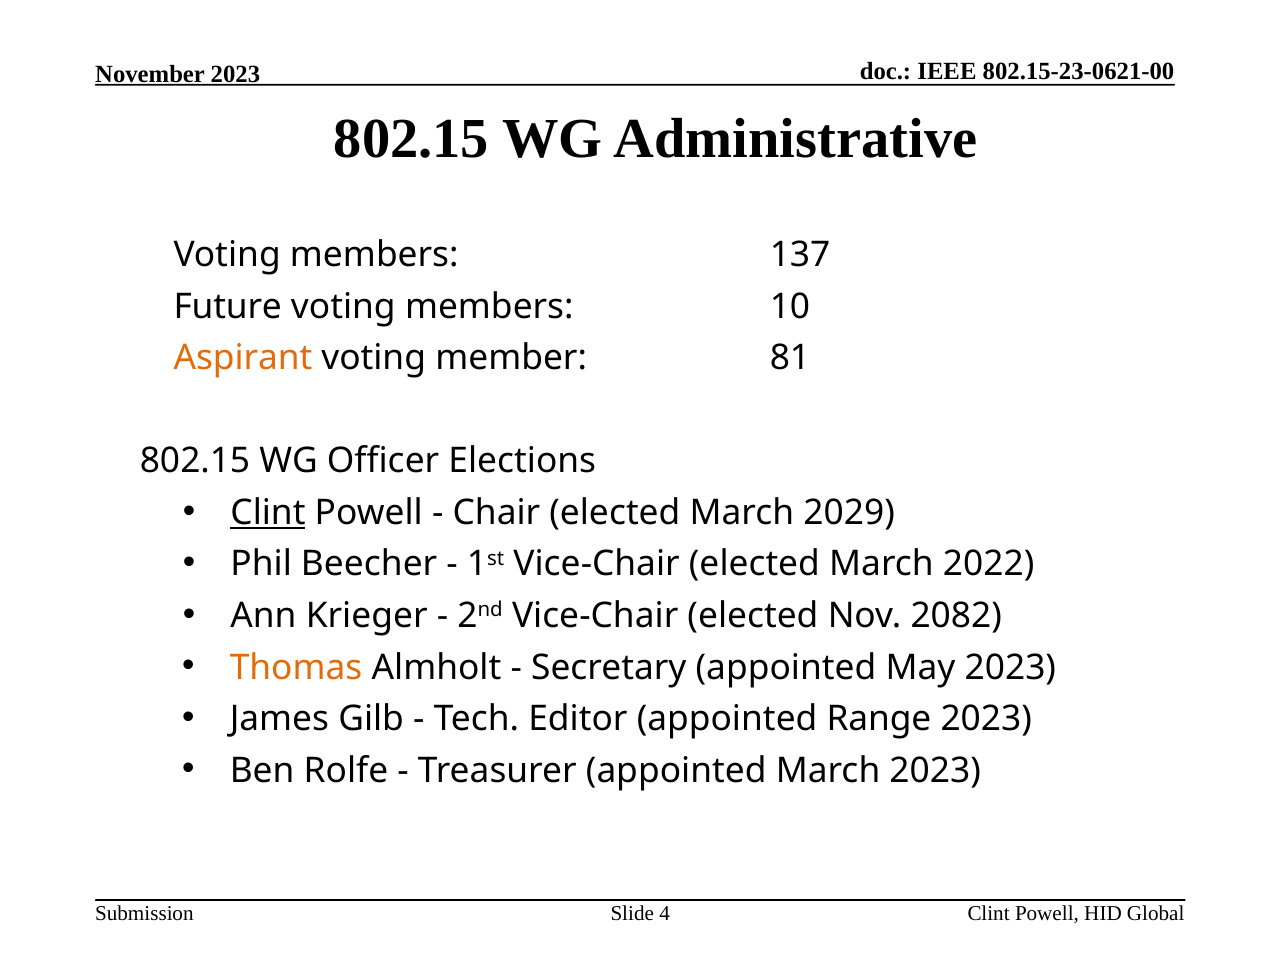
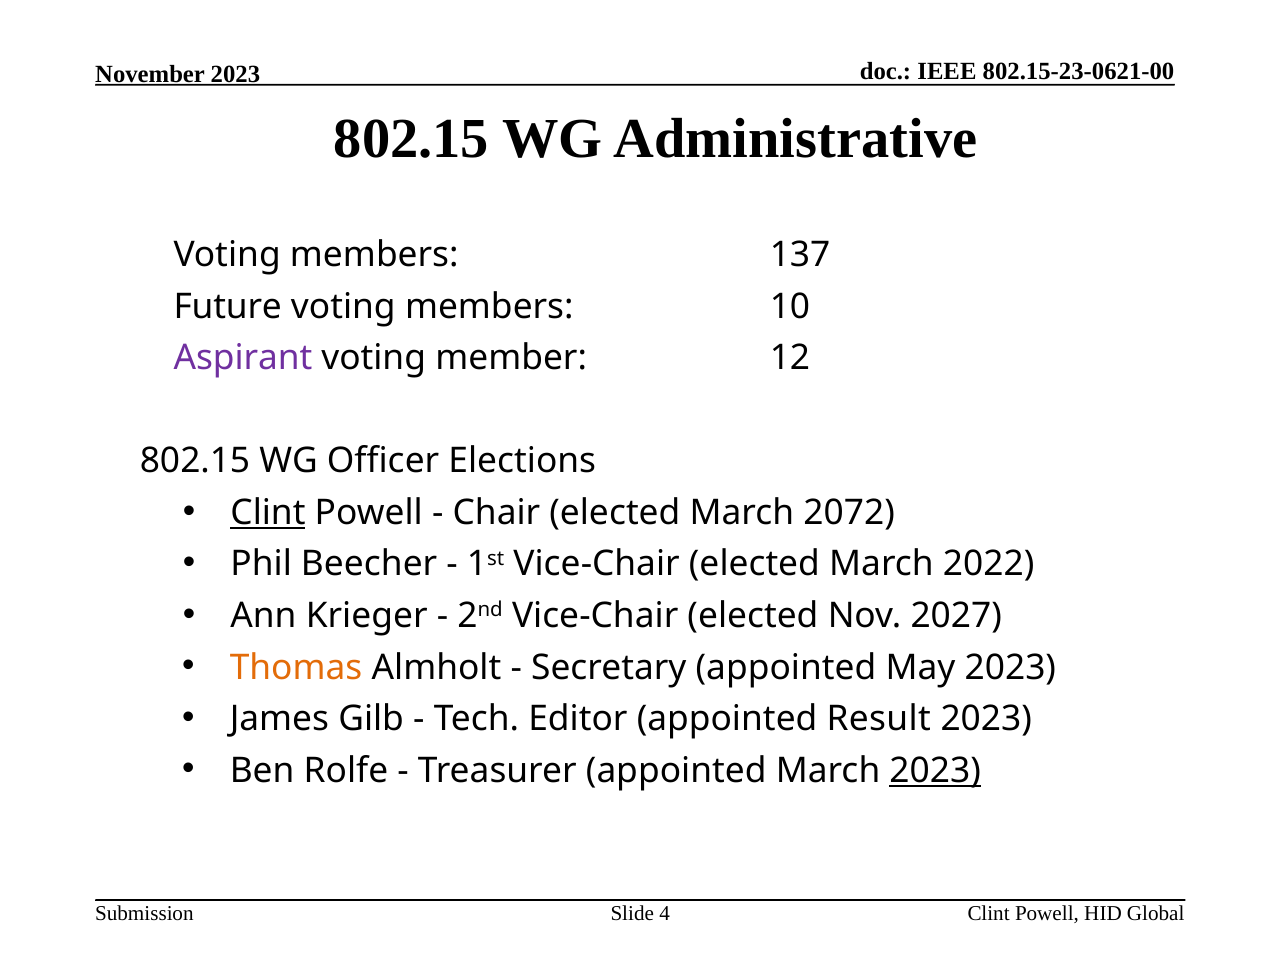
Aspirant colour: orange -> purple (243, 358)
81: 81 -> 12 (790, 358)
2029: 2029 -> 2072 (849, 512)
2082: 2082 -> 2027 (956, 615)
Range: Range -> Result (879, 719)
2023 underline: none -> present (935, 770)
